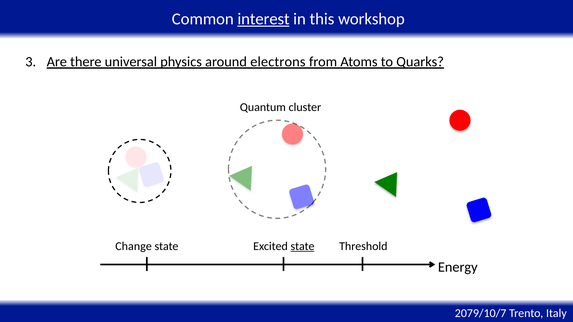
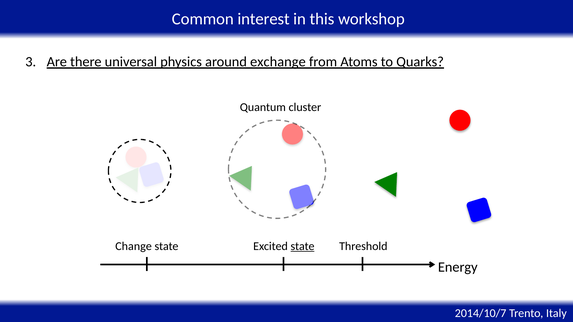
interest underline: present -> none (264, 19)
electrons: electrons -> exchange (278, 62)
2079/10/7: 2079/10/7 -> 2014/10/7 (481, 314)
